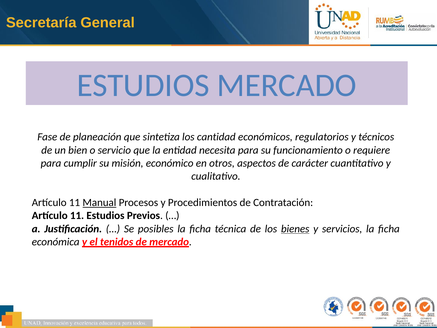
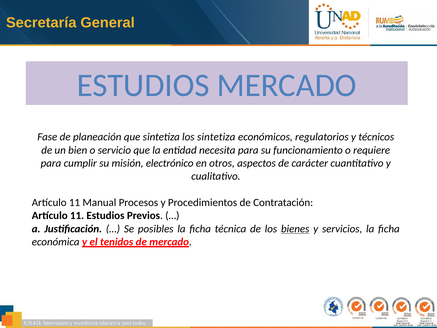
los cantidad: cantidad -> sintetiza (216, 137)
económico: económico -> electrónico (170, 163)
Manual underline: present -> none (99, 202)
